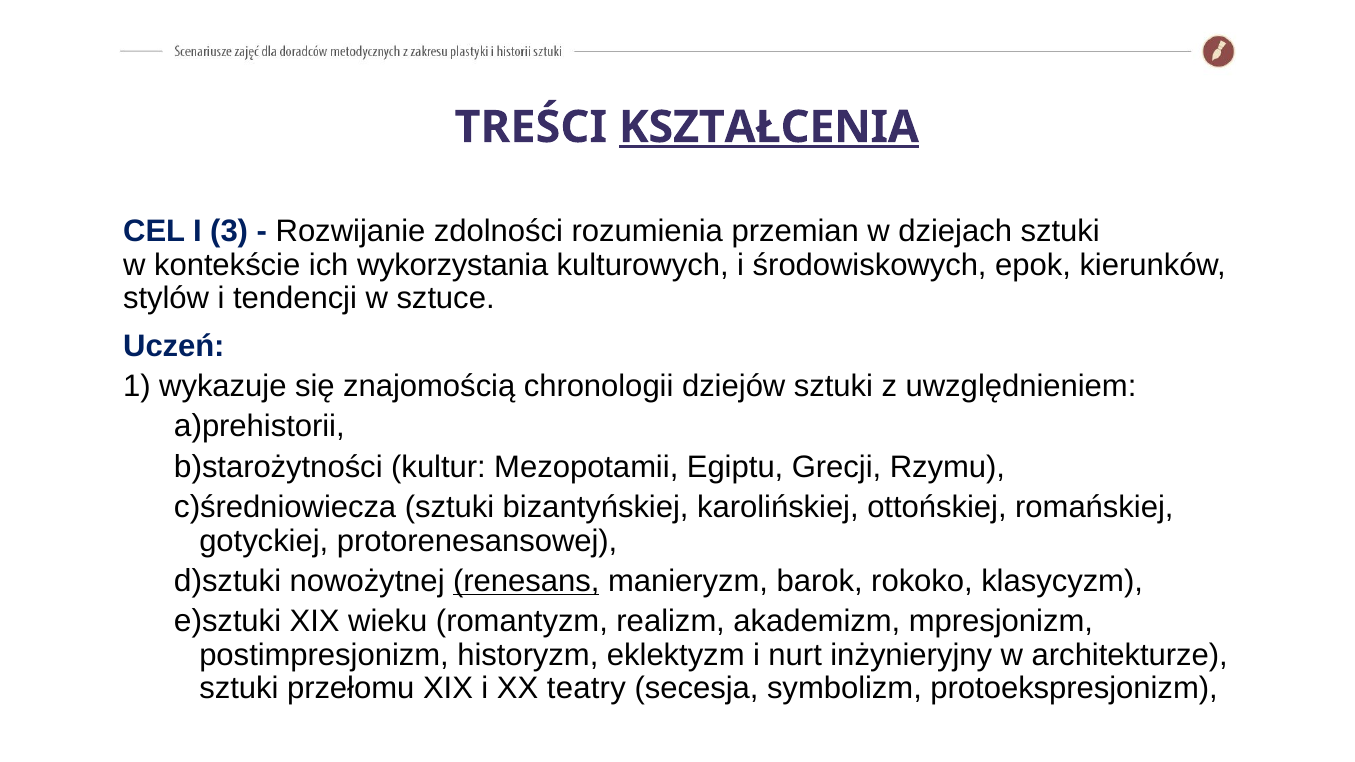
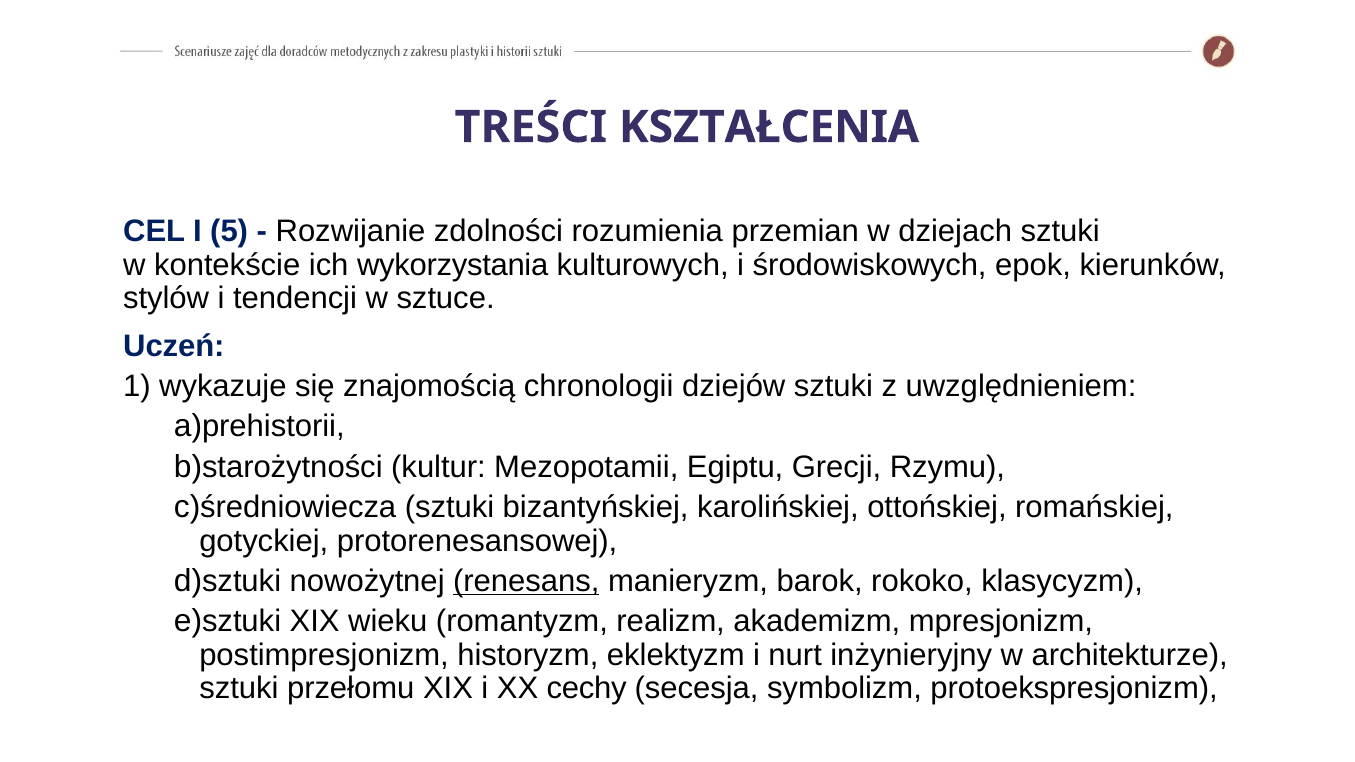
KSZTAŁCENIA underline: present -> none (769, 127)
3: 3 -> 5 (229, 232)
teatry: teatry -> cechy (587, 689)
